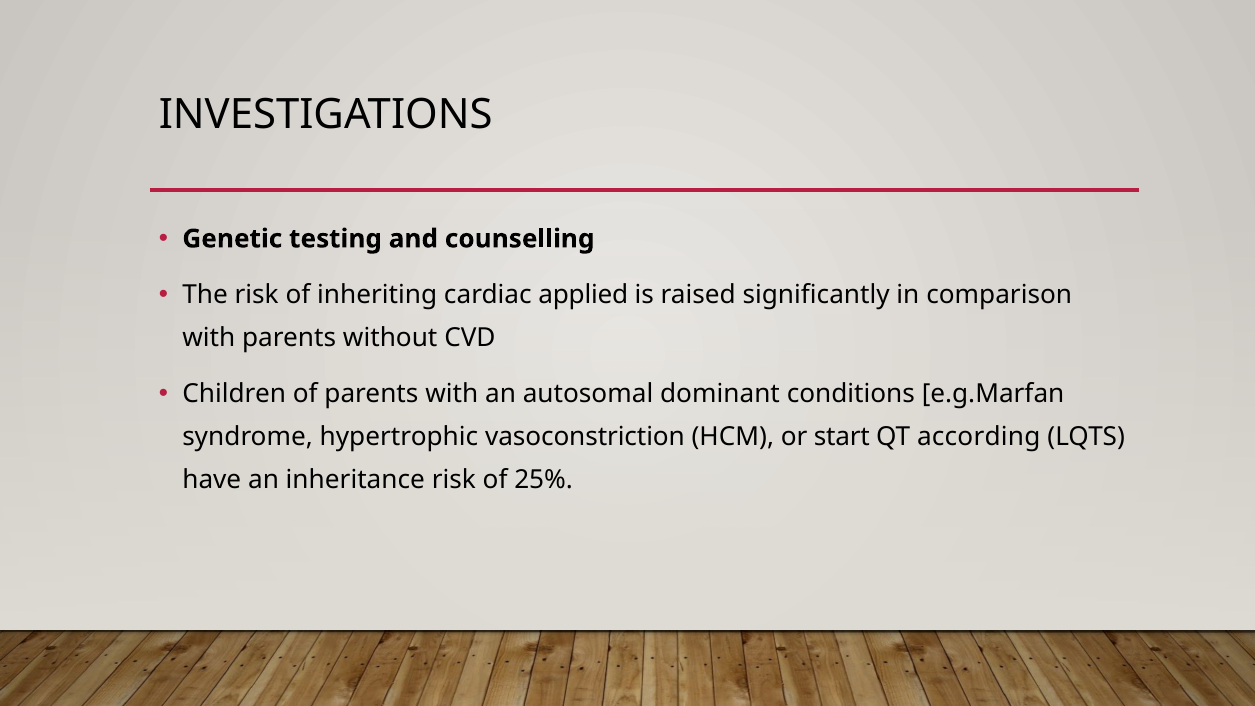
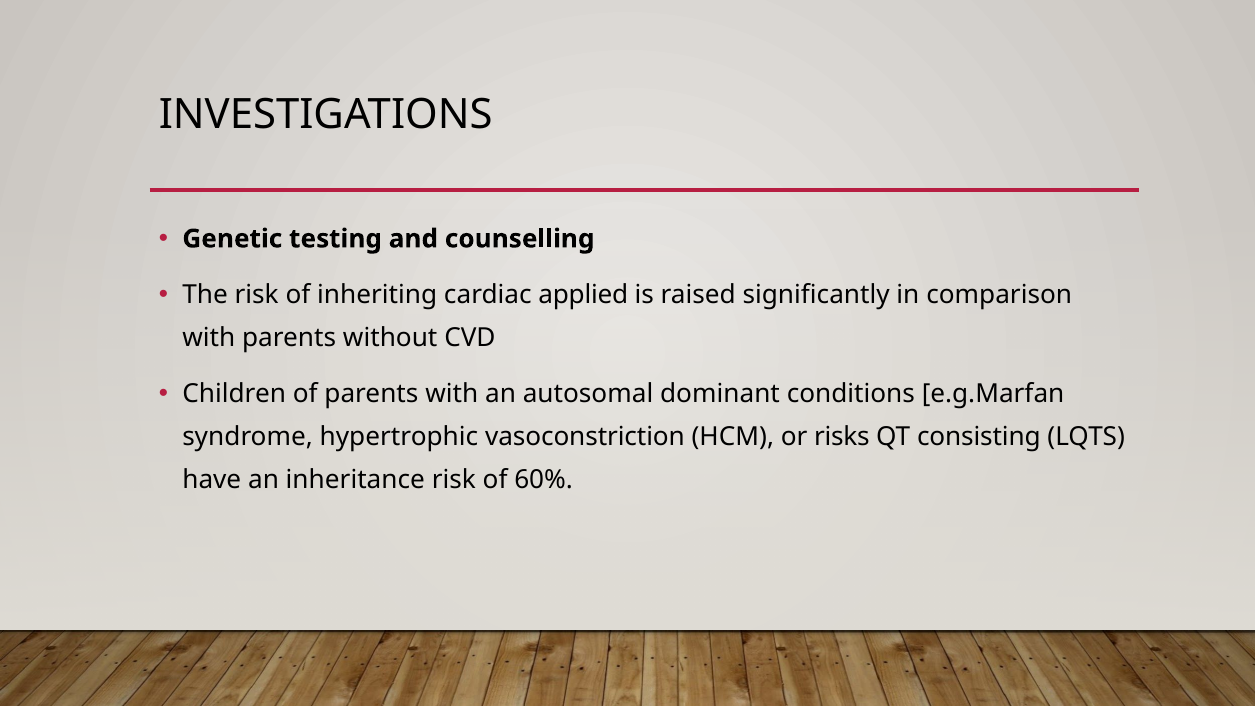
start: start -> risks (842, 437)
according: according -> consisting (979, 437)
25%: 25% -> 60% (544, 480)
